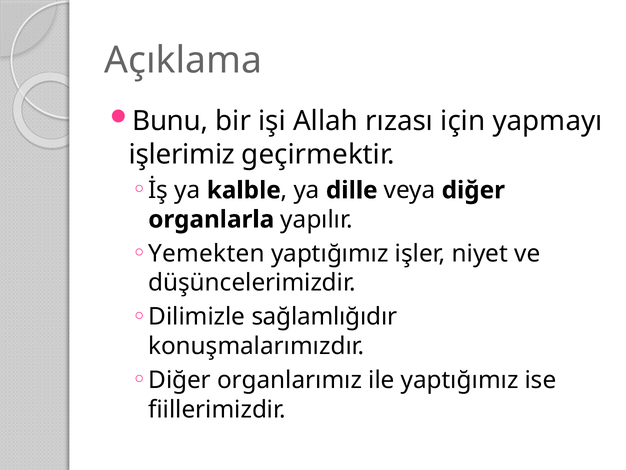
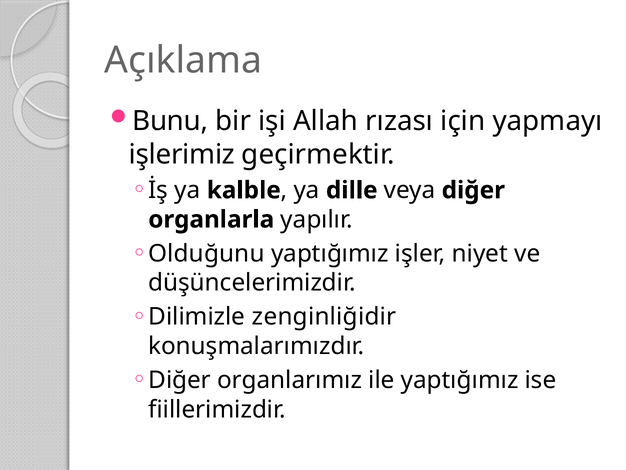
Yemekten: Yemekten -> Olduğunu (206, 253)
sağlamlığıdır: sağlamlığıdır -> zenginliğidir (324, 317)
